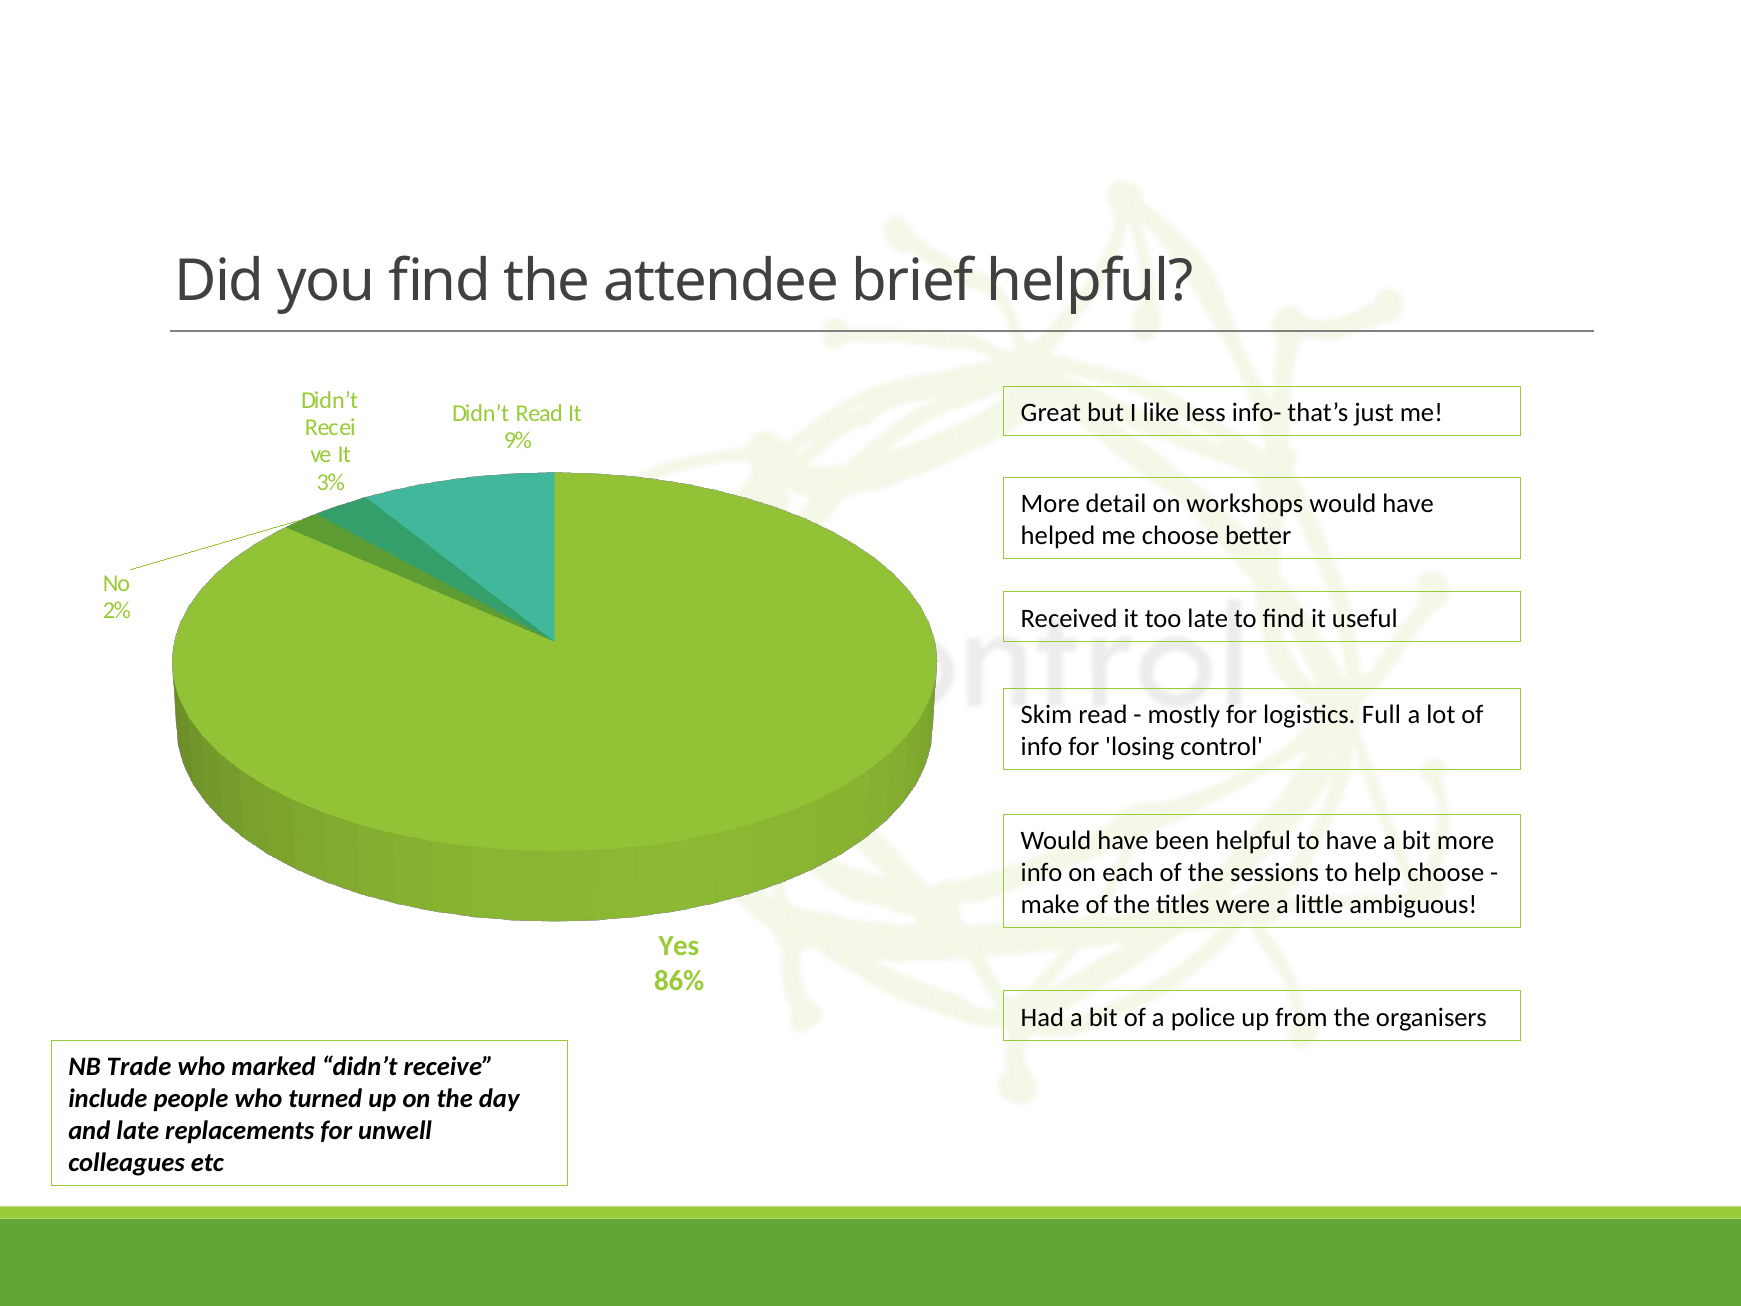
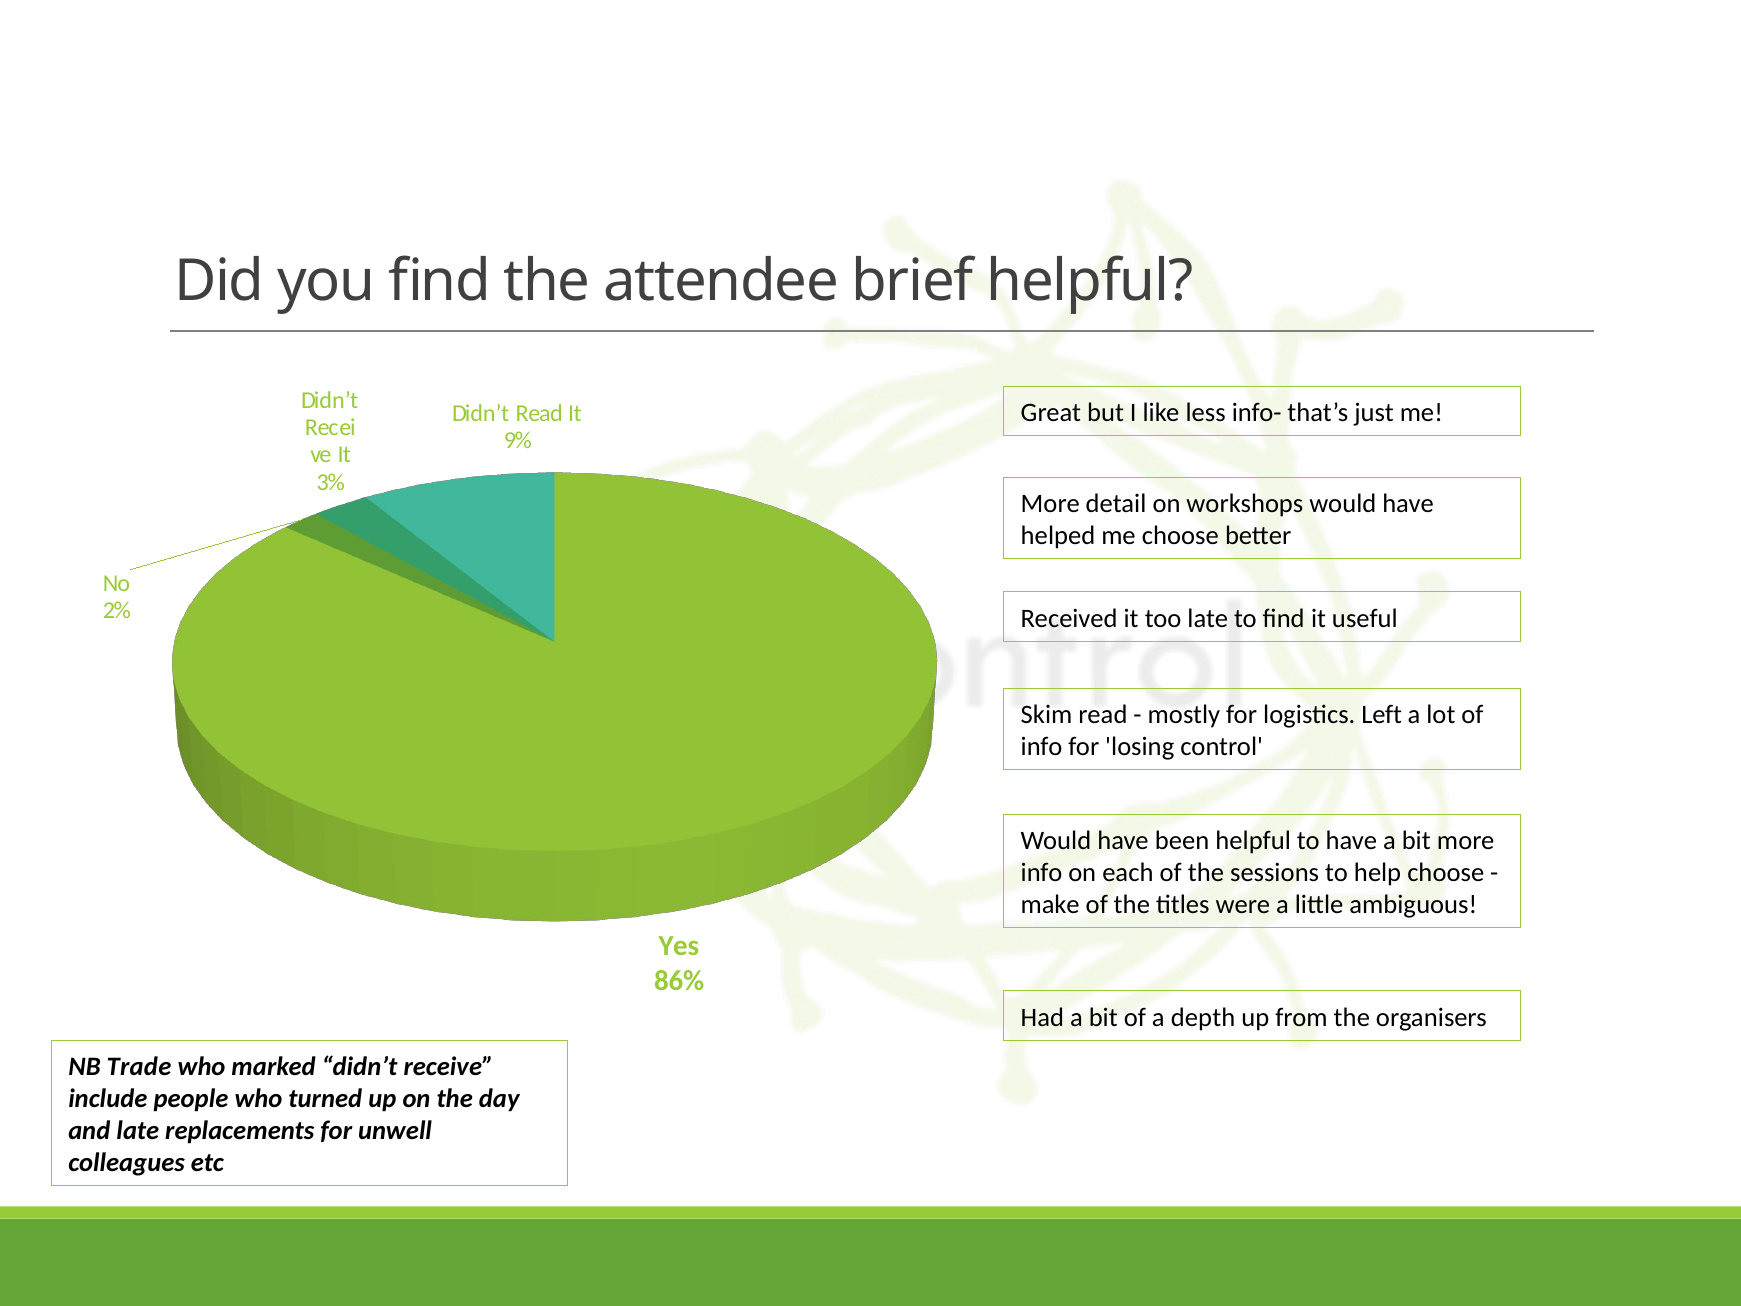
Full: Full -> Left (1382, 715)
police: police -> depth (1203, 1017)
